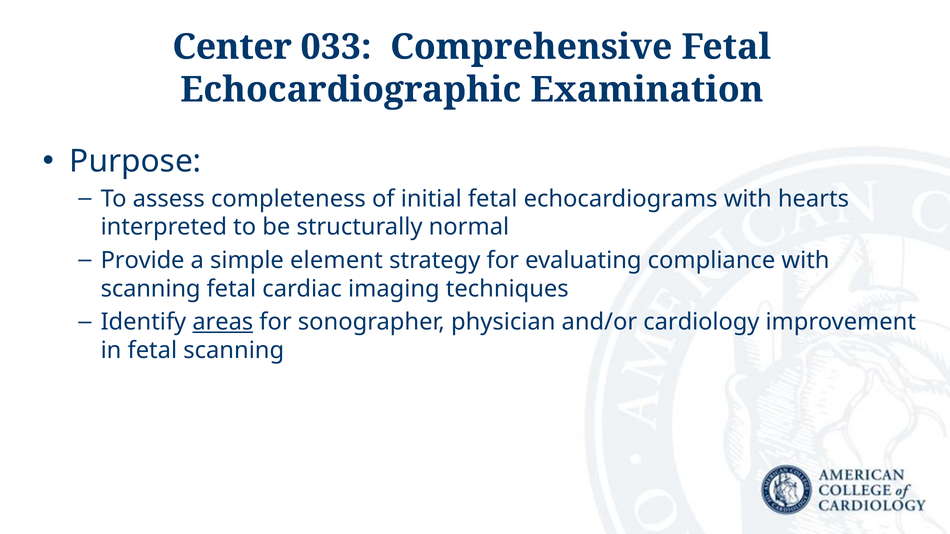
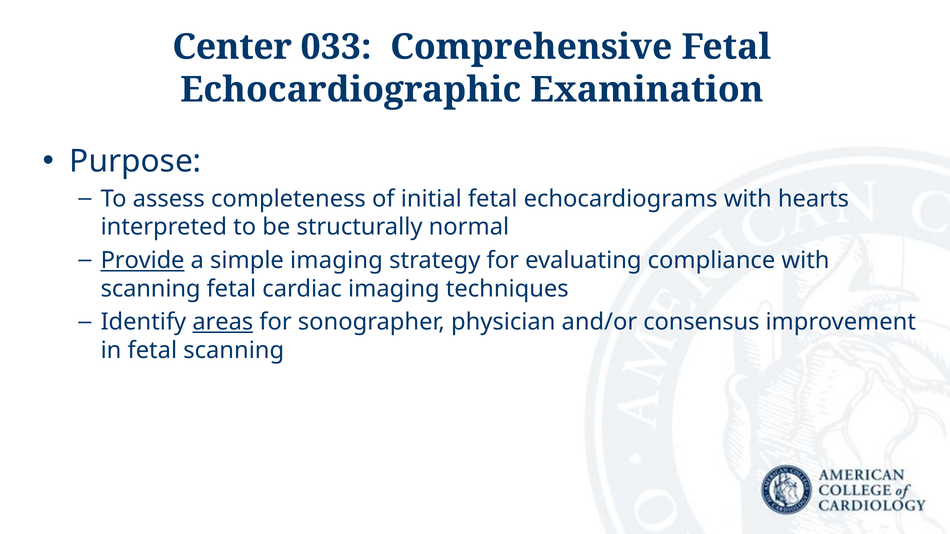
Provide underline: none -> present (143, 261)
simple element: element -> imaging (336, 261)
cardiology: cardiology -> consensus (701, 322)
